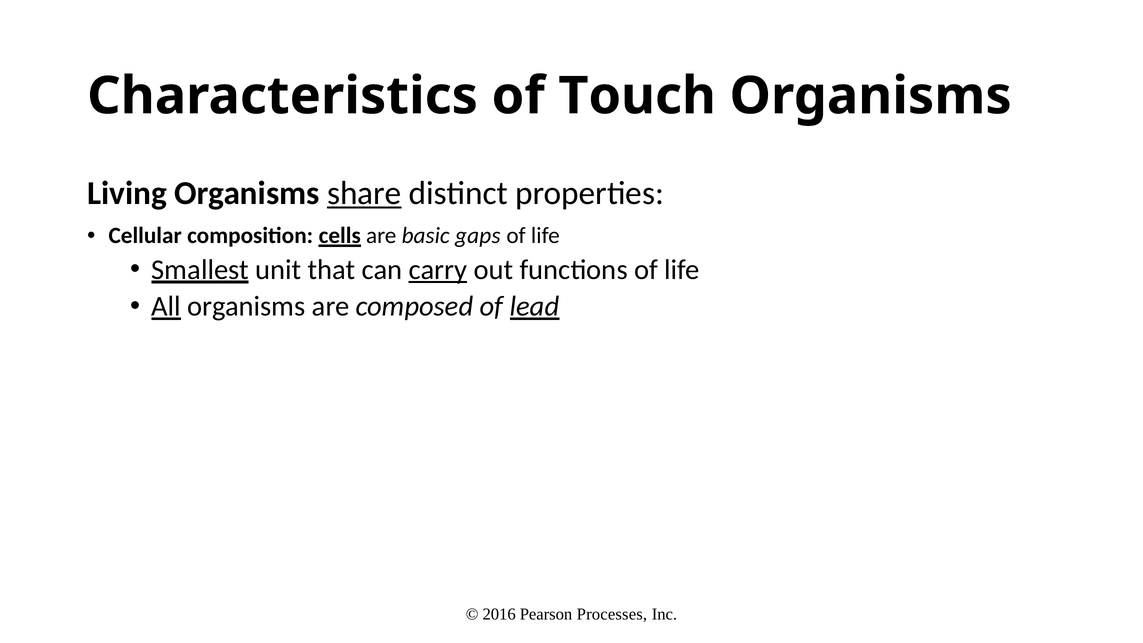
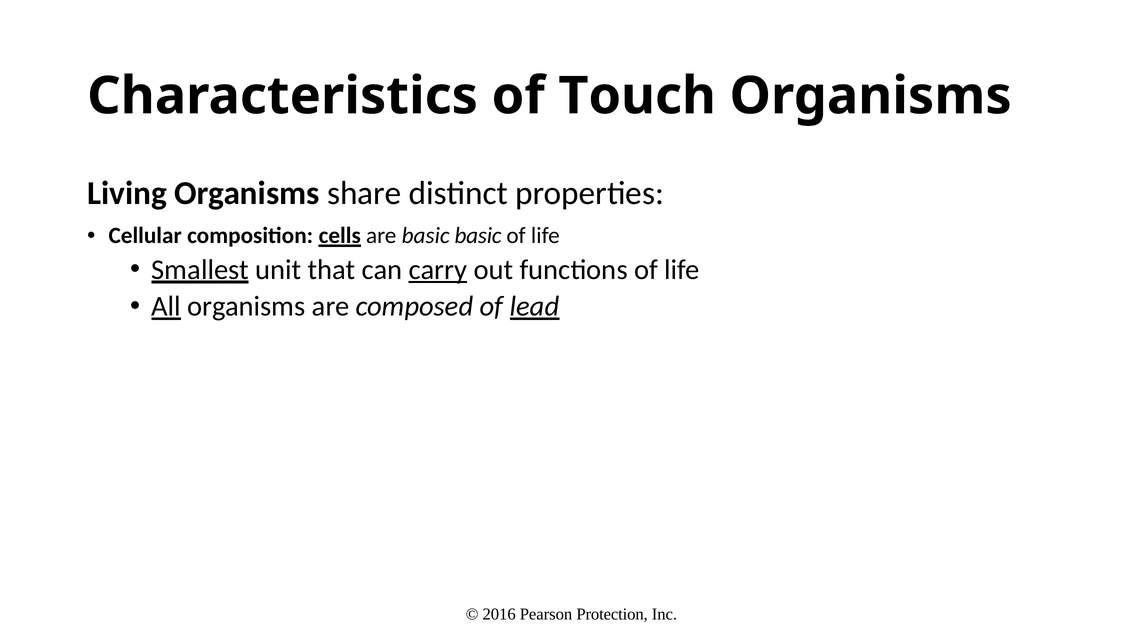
share underline: present -> none (364, 193)
basic gaps: gaps -> basic (478, 236)
Processes: Processes -> Protection (612, 614)
